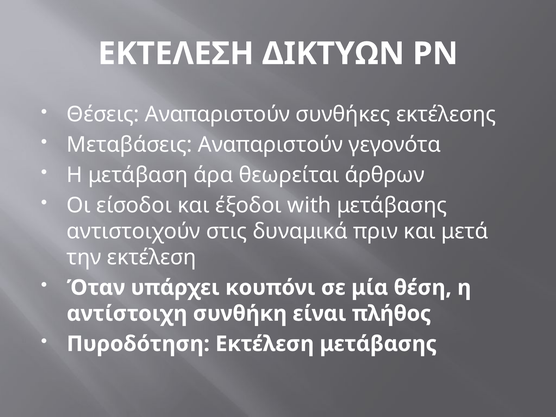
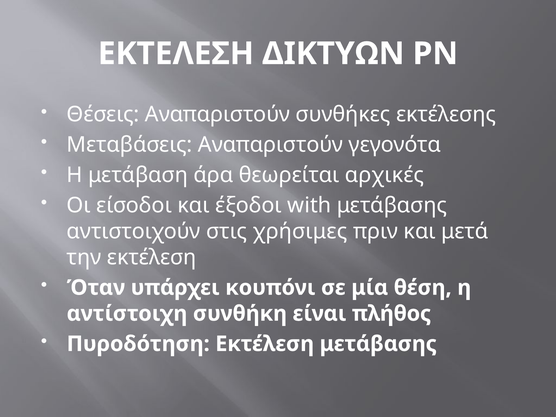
άρθρων: άρθρων -> αρχικές (385, 175)
δυναμικά: δυναμικά -> χρήσιμες (300, 231)
